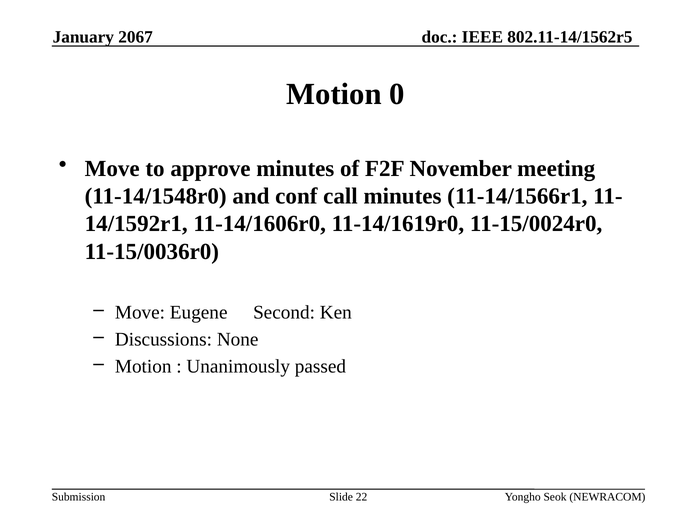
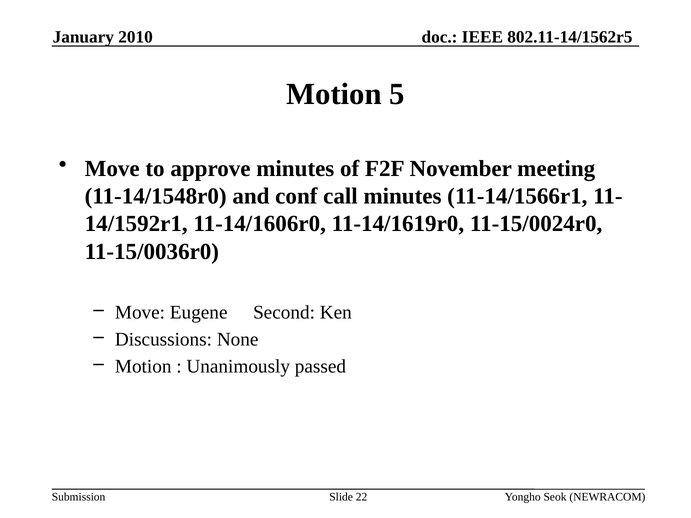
2067: 2067 -> 2010 (136, 37)
0: 0 -> 5 (397, 94)
